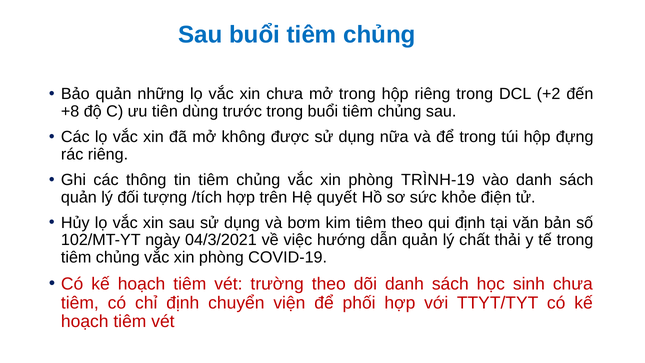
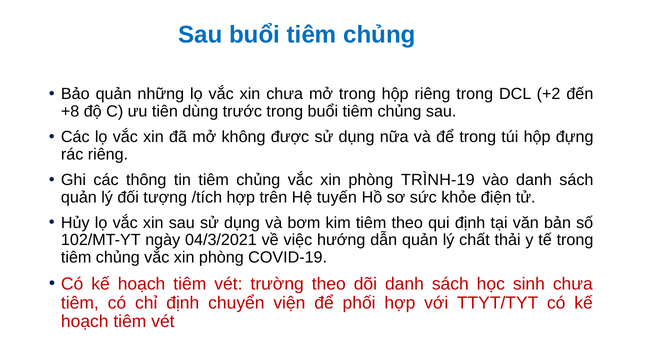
quyết: quyết -> tuyến (337, 197)
